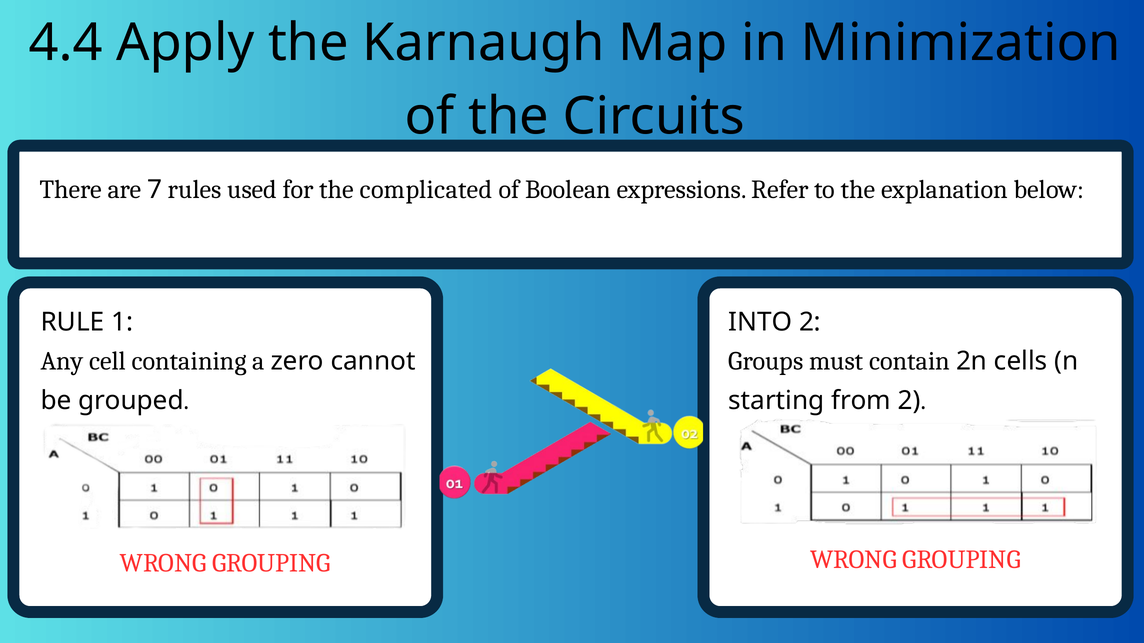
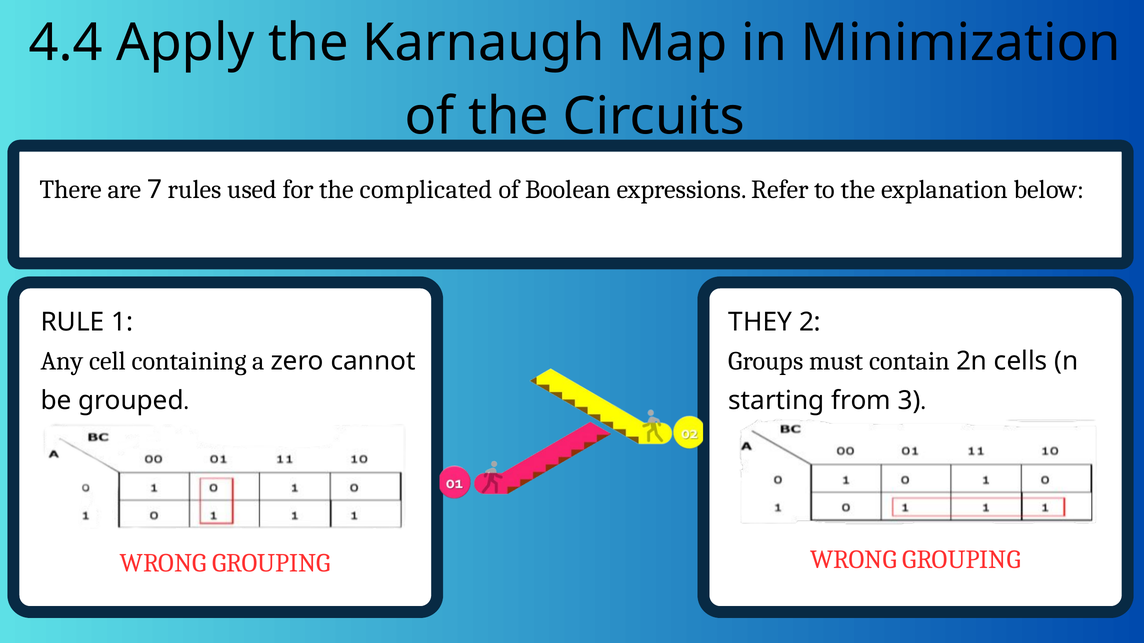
INTO: INTO -> THEY (760, 322)
from 2: 2 -> 3 (909, 401)
